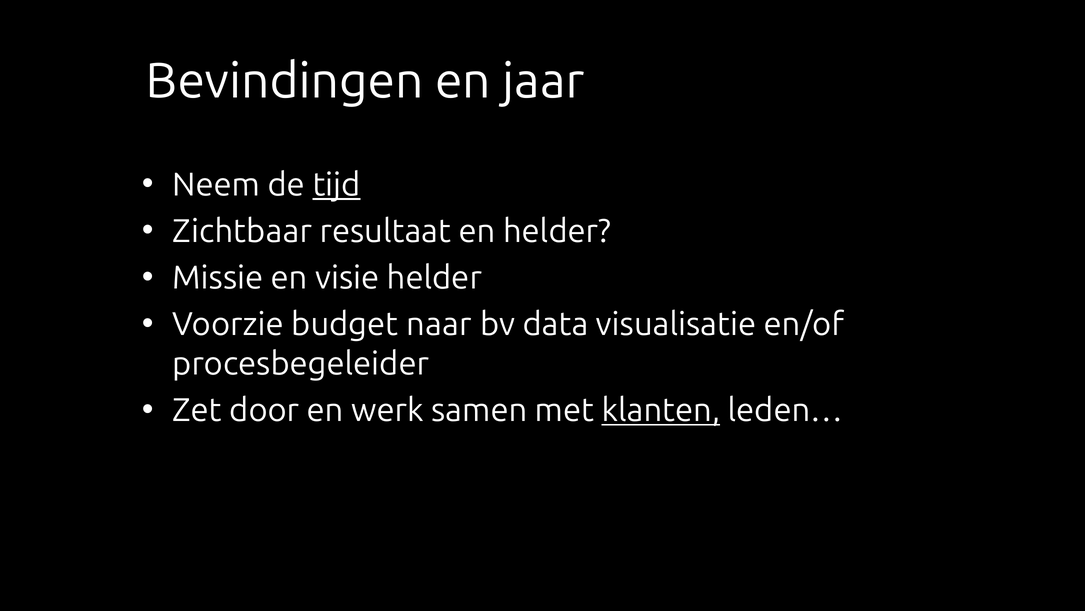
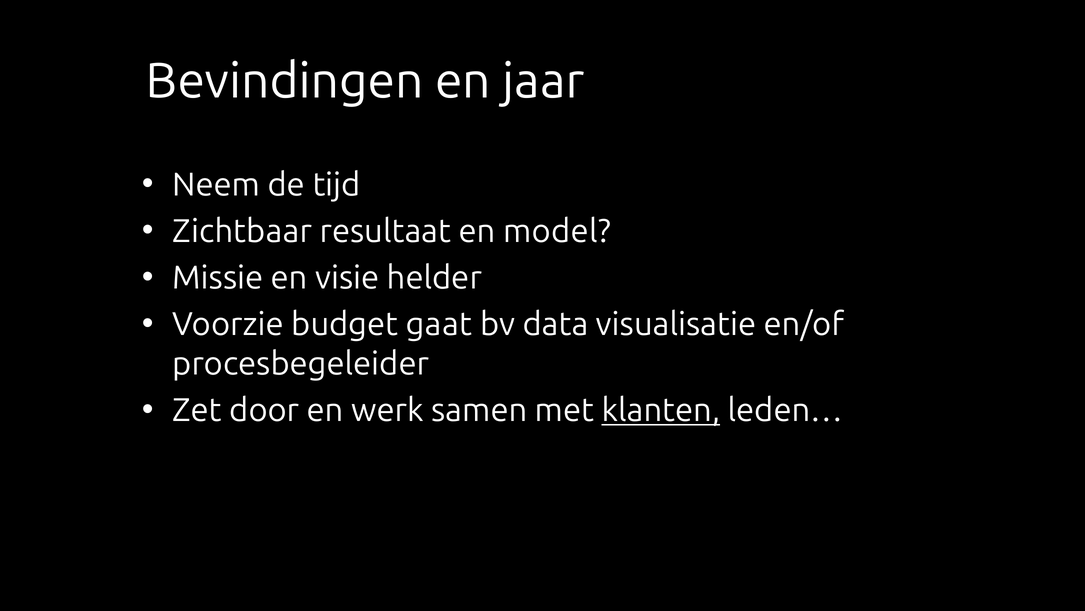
tijd underline: present -> none (337, 185)
en helder: helder -> model (557, 231)
naar: naar -> gaat (439, 324)
